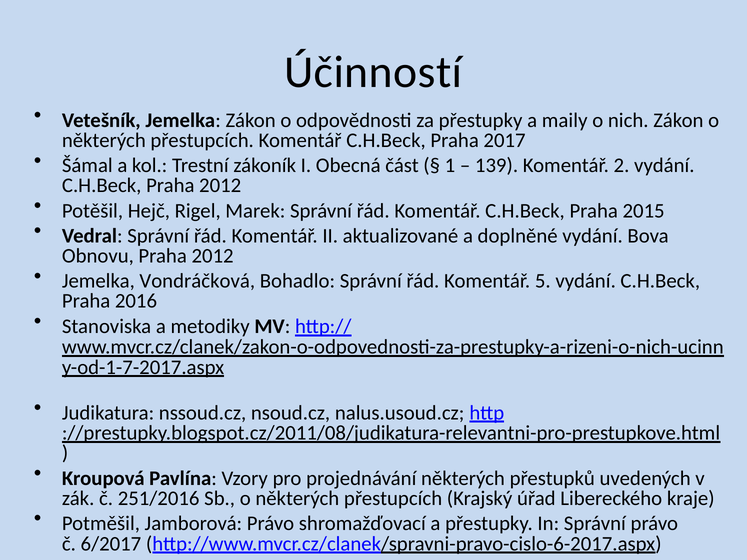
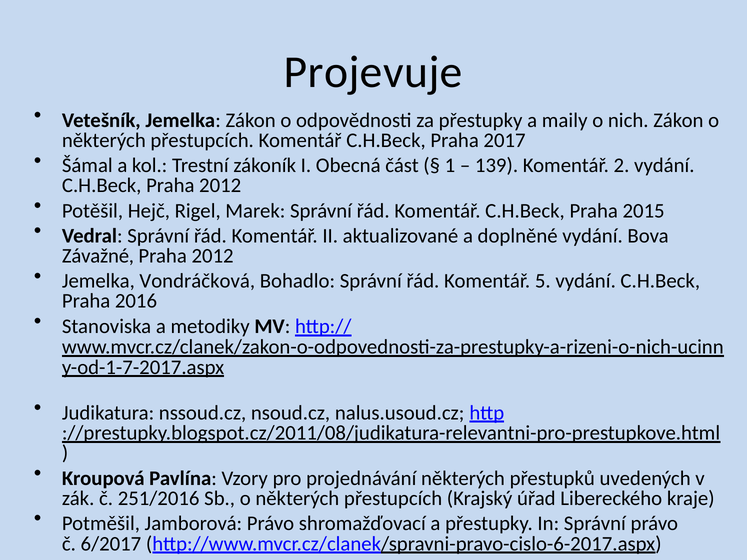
Účinností: Účinností -> Projevuje (373, 72)
Obnovu: Obnovu -> Závažné (98, 256)
